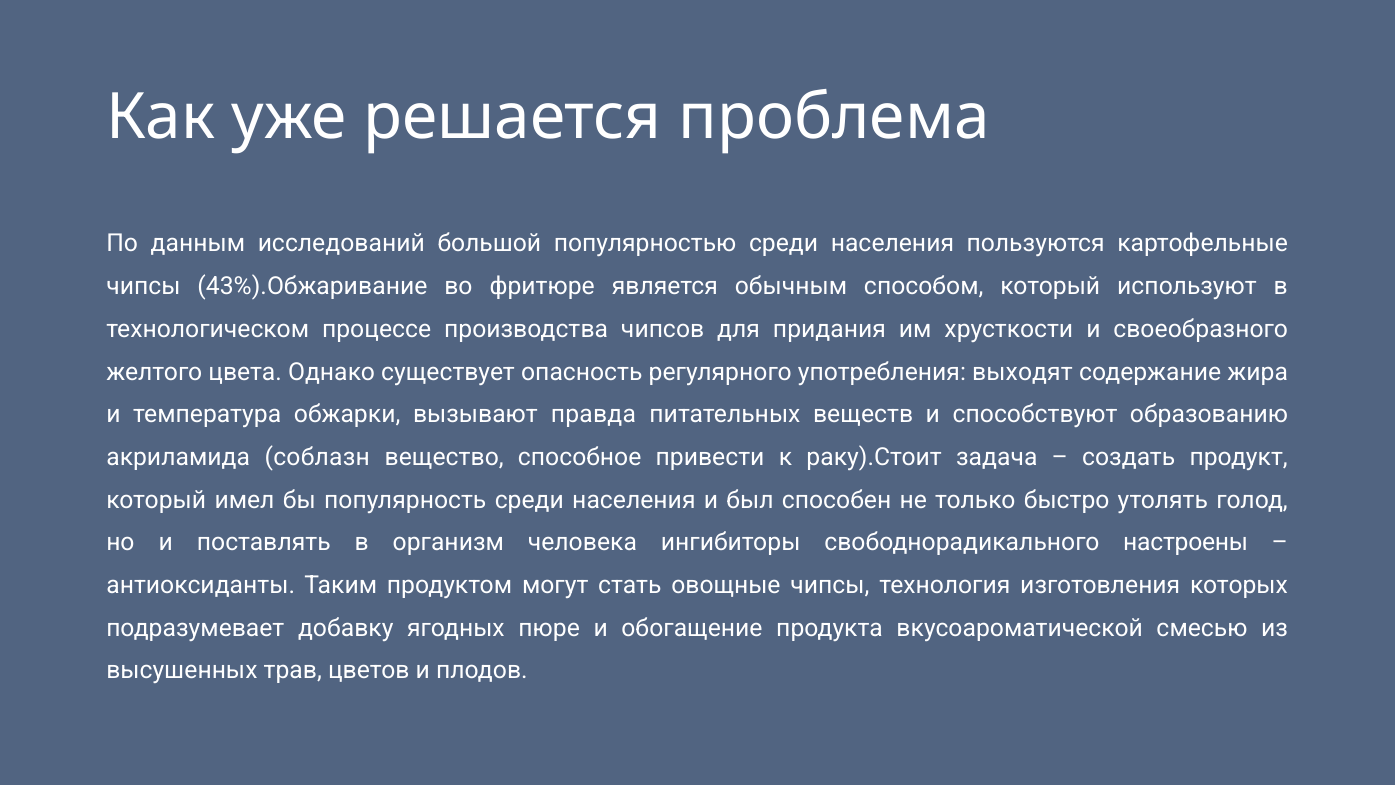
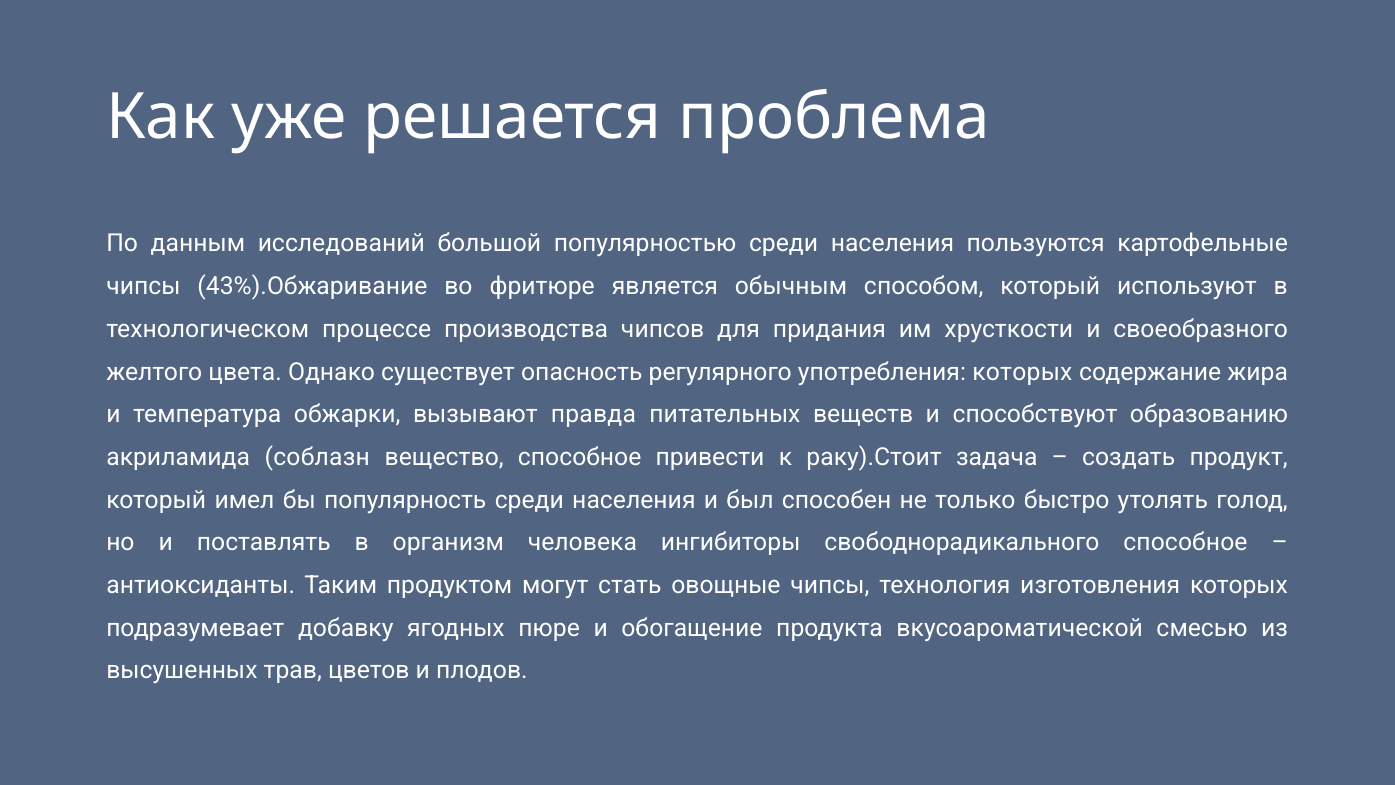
употребления выходят: выходят -> которых (1022, 372)
свободнорадикального настроены: настроены -> способное (1185, 542)
